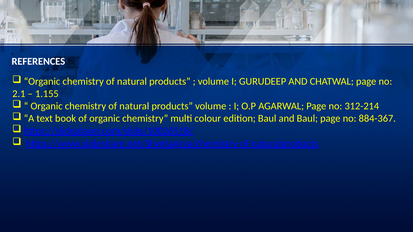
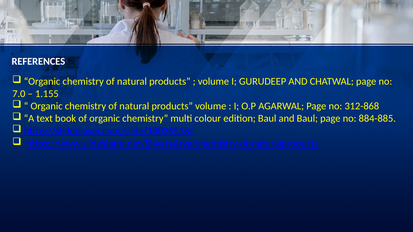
2.1: 2.1 -> 7.0 (19, 94)
312-214: 312-214 -> 312-868 (362, 106)
884-367: 884-367 -> 884-885 (377, 119)
